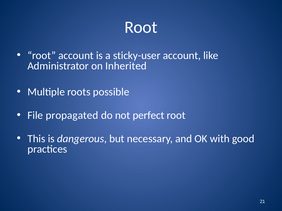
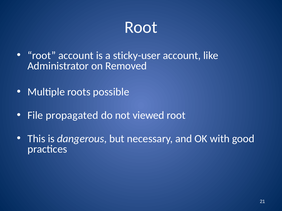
Inherited: Inherited -> Removed (126, 66)
perfect: perfect -> viewed (149, 116)
